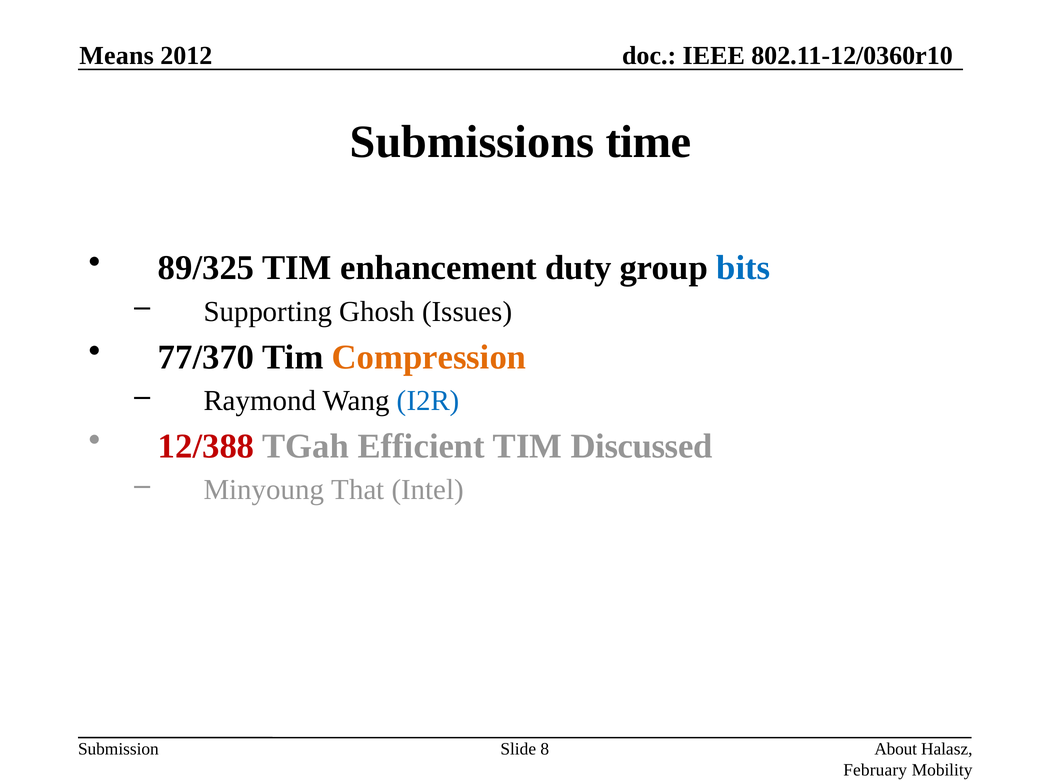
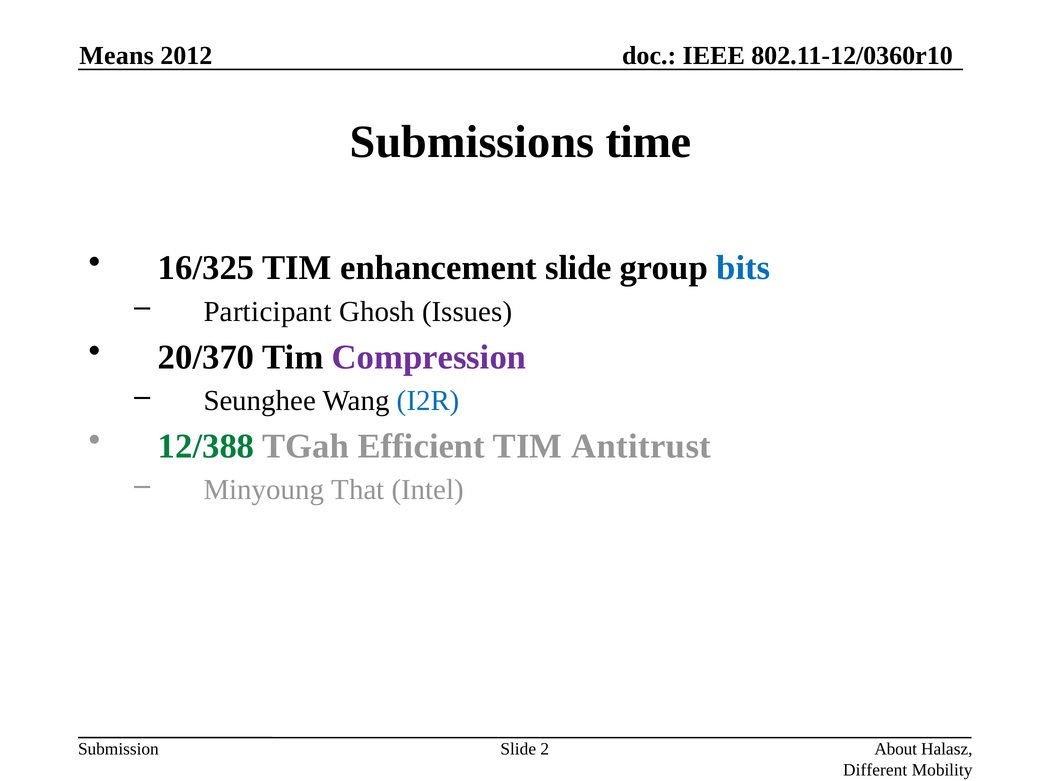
89/325: 89/325 -> 16/325 (206, 268)
enhancement duty: duty -> slide (578, 268)
Supporting: Supporting -> Participant (268, 311)
77/370: 77/370 -> 20/370 (206, 357)
Compression colour: orange -> purple (429, 357)
Raymond: Raymond -> Seunghee (260, 401)
12/388 colour: red -> green (206, 446)
Discussed: Discussed -> Antitrust (641, 446)
8: 8 -> 2 (545, 749)
February: February -> Different (875, 770)
